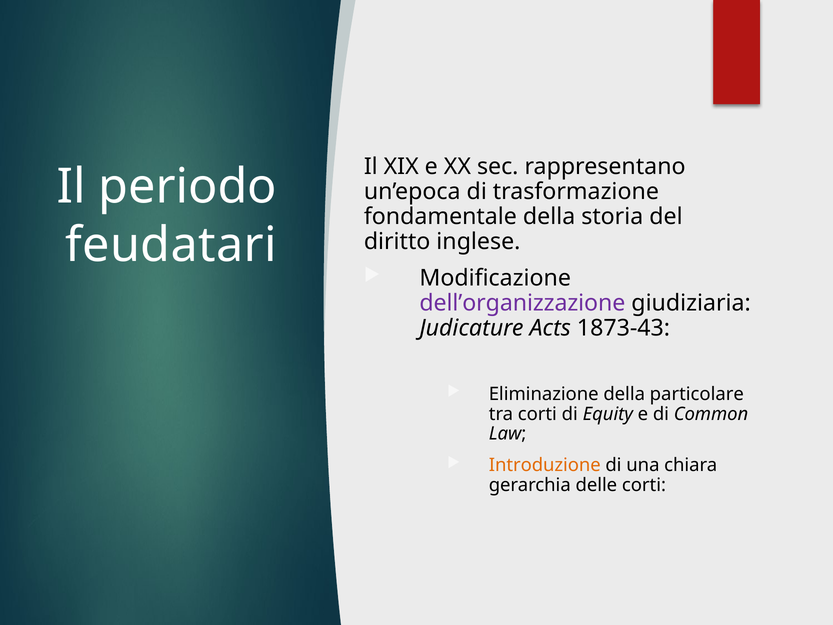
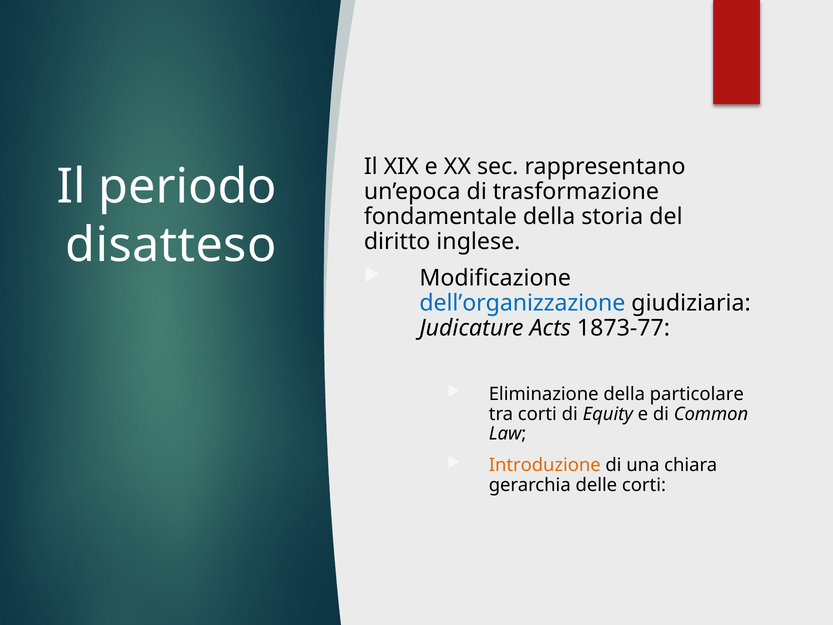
feudatari: feudatari -> disatteso (171, 245)
dell’organizzazione colour: purple -> blue (522, 303)
1873-43: 1873-43 -> 1873-77 (623, 328)
